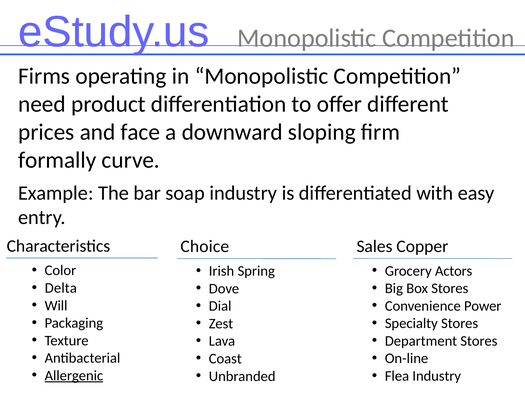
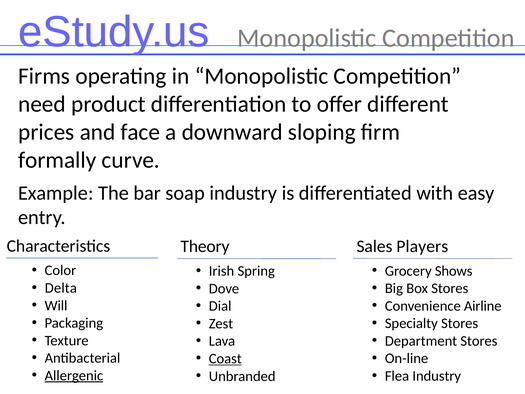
Copper: Copper -> Players (422, 246)
Choice: Choice -> Theory (205, 246)
Actors: Actors -> Shows (454, 271)
Power: Power -> Airline (483, 306)
Coast underline: none -> present (225, 358)
